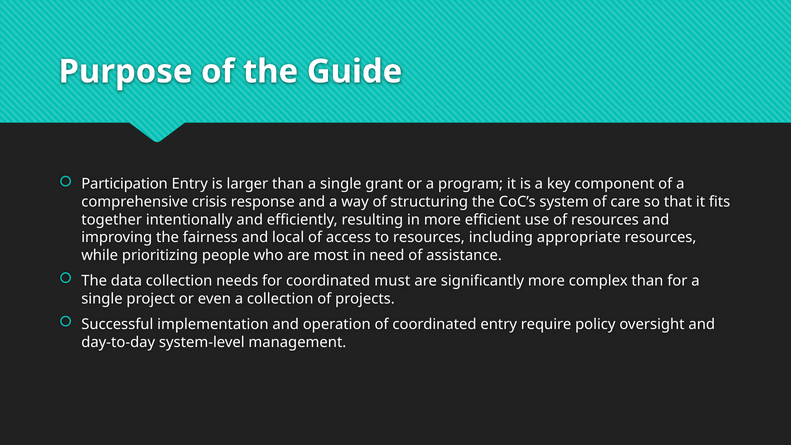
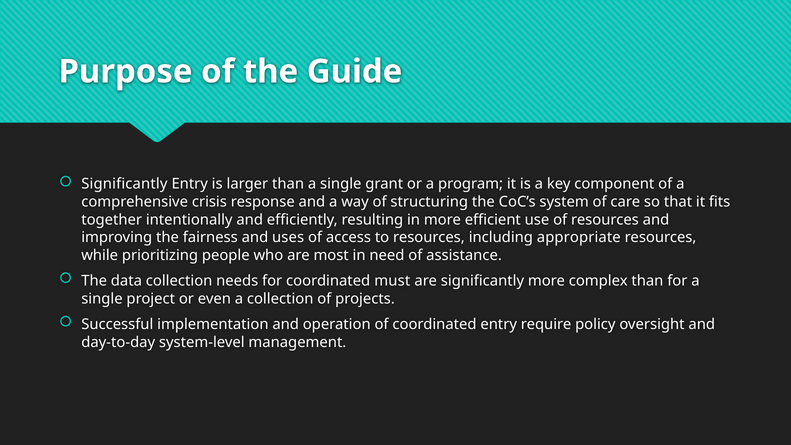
Participation: Participation -> Significantly (124, 184)
local: local -> uses (288, 237)
